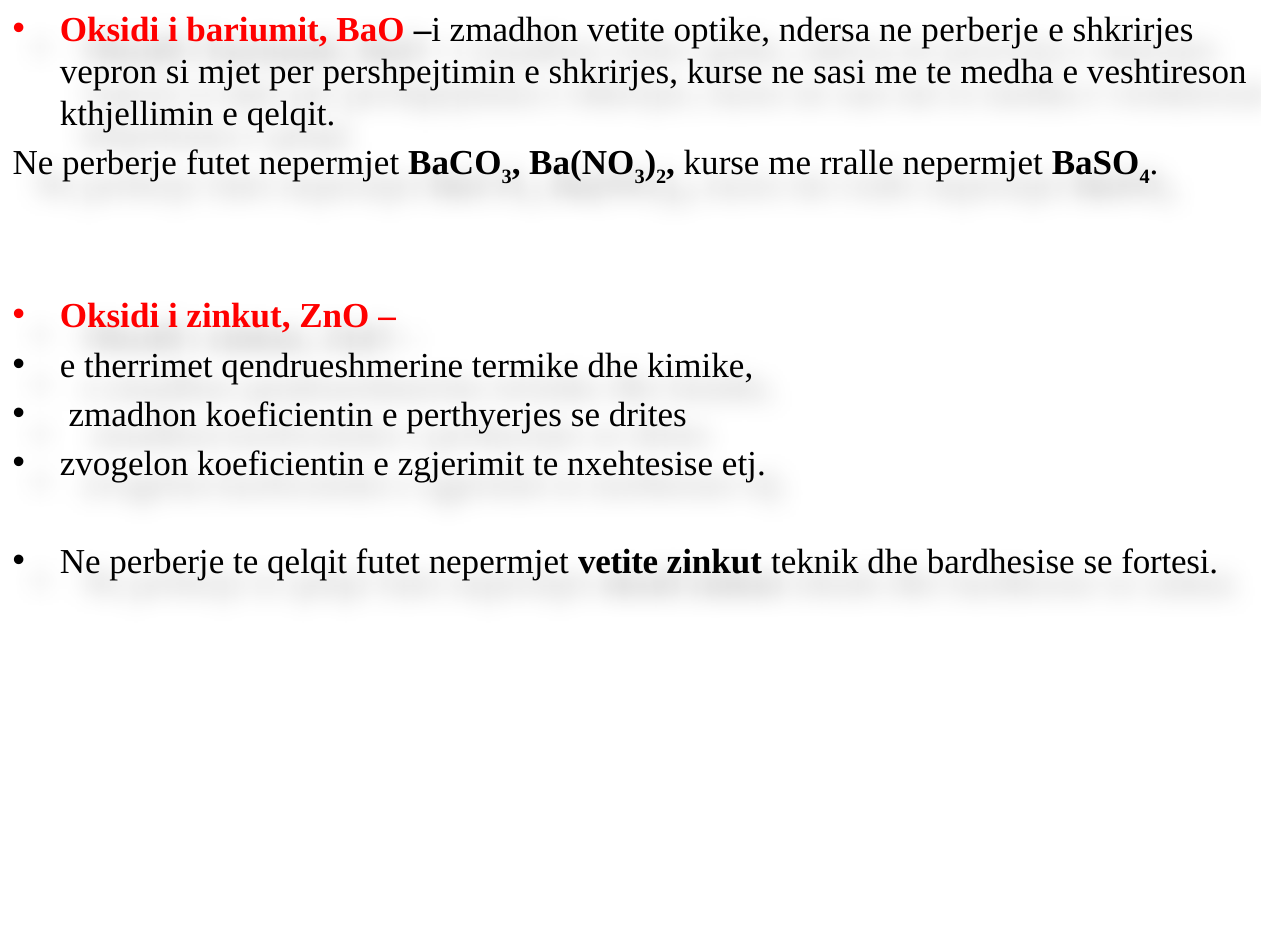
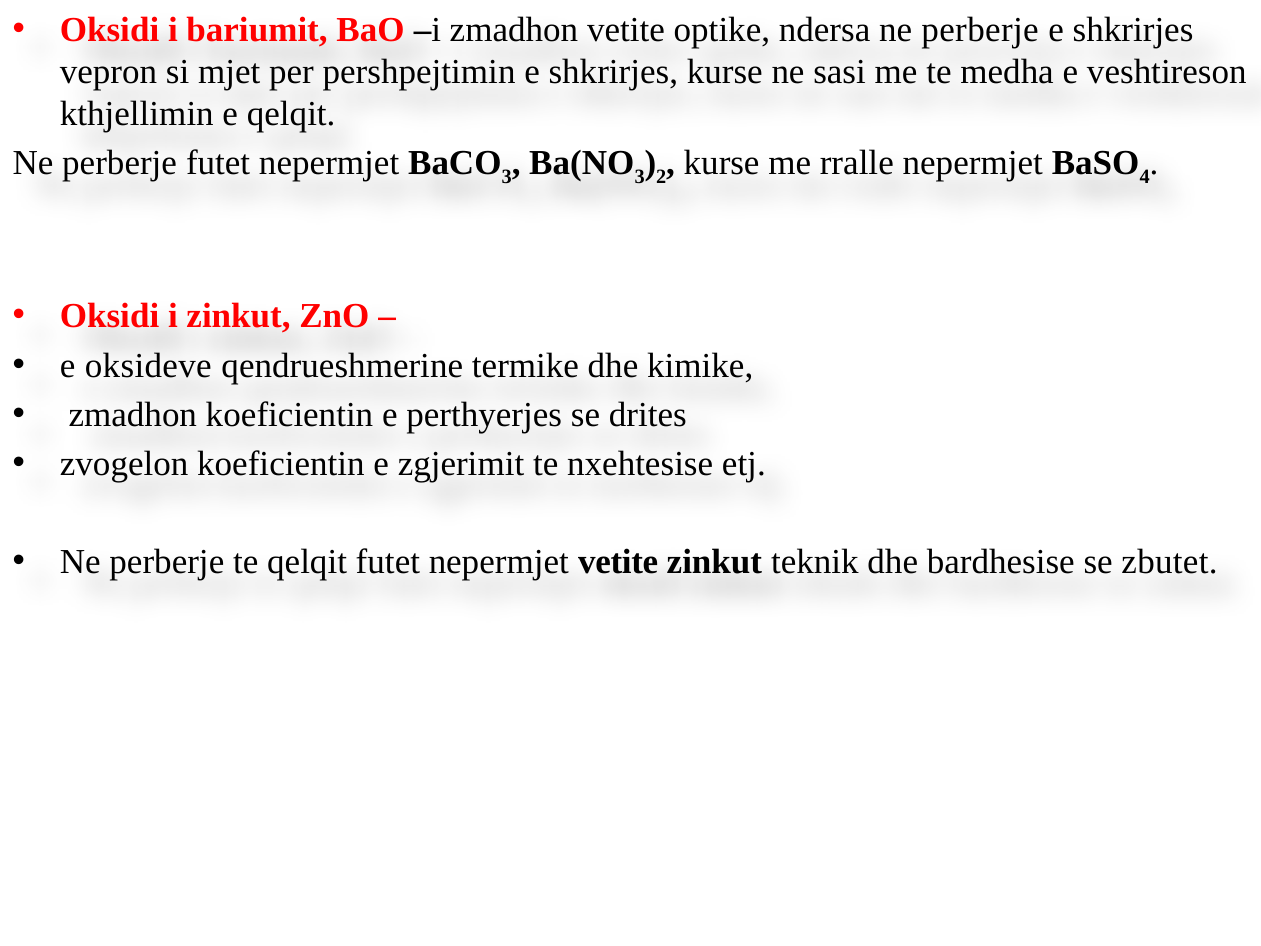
therrimet: therrimet -> oksideve (148, 365)
fortesi: fortesi -> zbutet (1169, 562)
